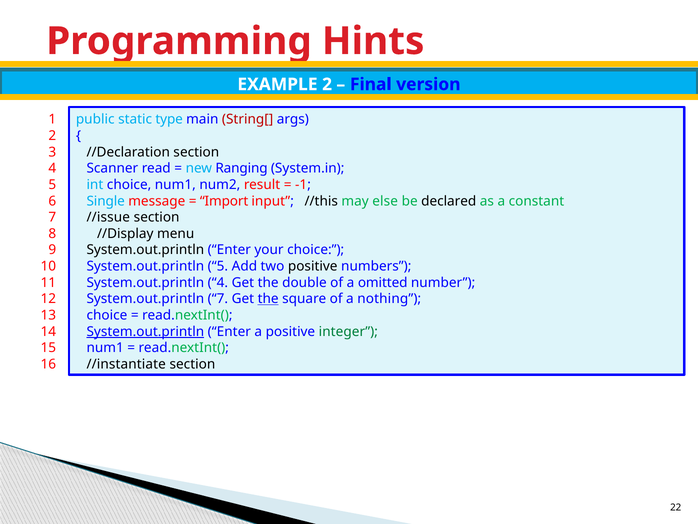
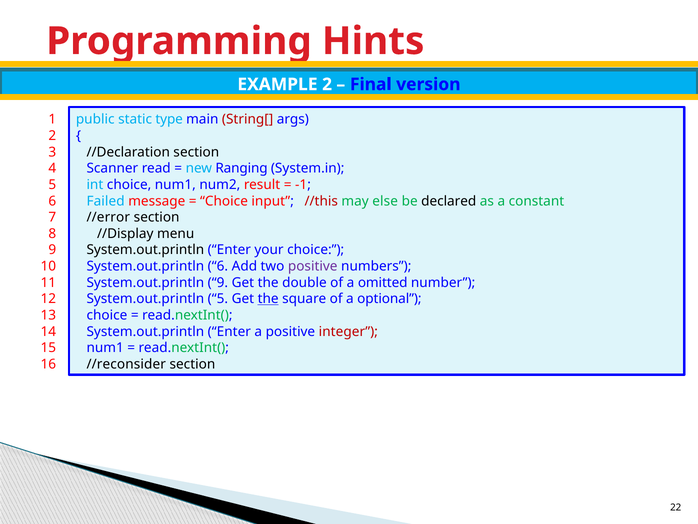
Single: Single -> Failed (106, 201)
Import: Import -> Choice (224, 201)
//this colour: black -> red (321, 201)
//issue: //issue -> //error (108, 217)
System.out.println 5: 5 -> 6 (218, 266)
positive colour: black -> purple (313, 266)
System.out.println 4: 4 -> 9 (218, 282)
System.out.println 7: 7 -> 5 (218, 299)
nothing: nothing -> optional (389, 299)
System.out.println underline: present -> none (145, 331)
integer colour: green -> red (348, 331)
//instantiate: //instantiate -> //reconsider (126, 364)
